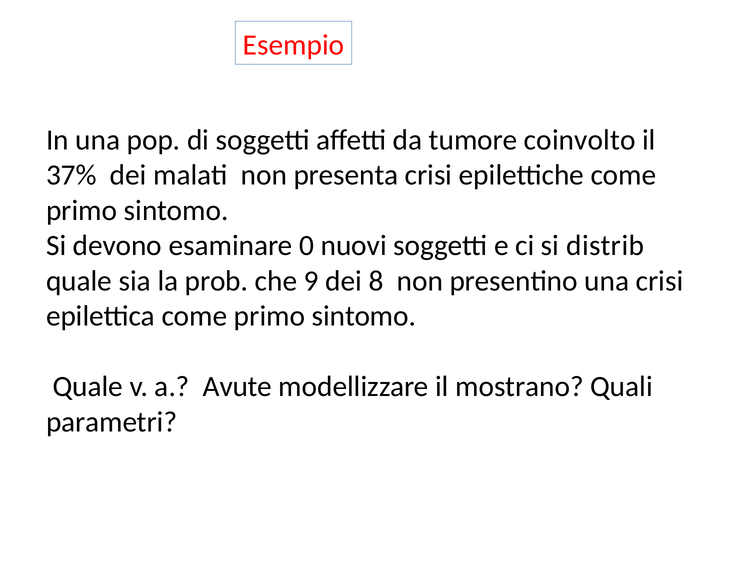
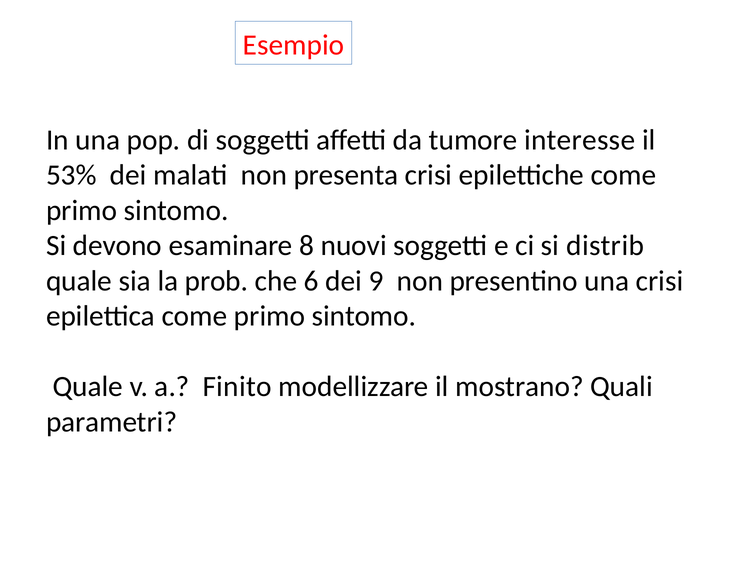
coinvolto: coinvolto -> interesse (580, 140)
37%: 37% -> 53% (71, 175)
0: 0 -> 8 (307, 246)
9: 9 -> 6 (311, 281)
8: 8 -> 9 (376, 281)
Avute: Avute -> Finito (237, 387)
